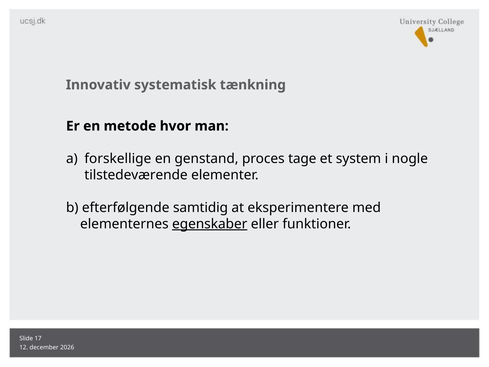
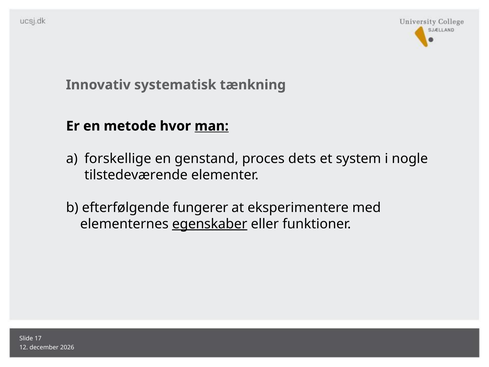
man underline: none -> present (212, 126)
tage: tage -> dets (302, 159)
samtidig: samtidig -> fungerer (201, 208)
